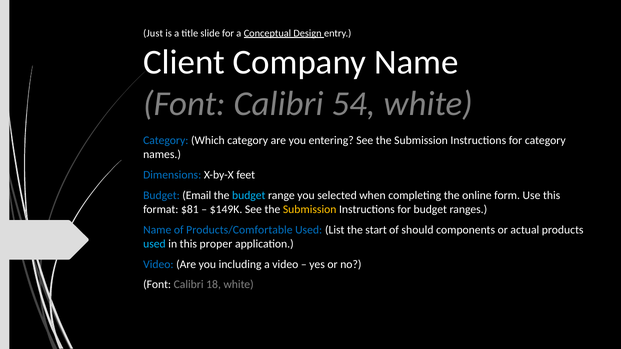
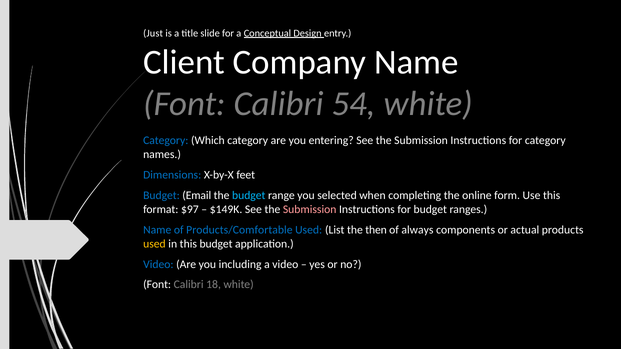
$81: $81 -> $97 (190, 210)
Submission colour: yellow -> pink (310, 210)
start: start -> then (376, 230)
should: should -> always (417, 230)
used colour: light blue -> yellow (154, 244)
this proper: proper -> budget (216, 244)
